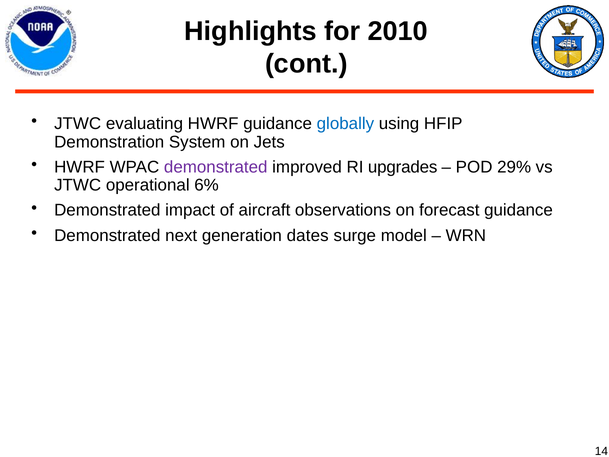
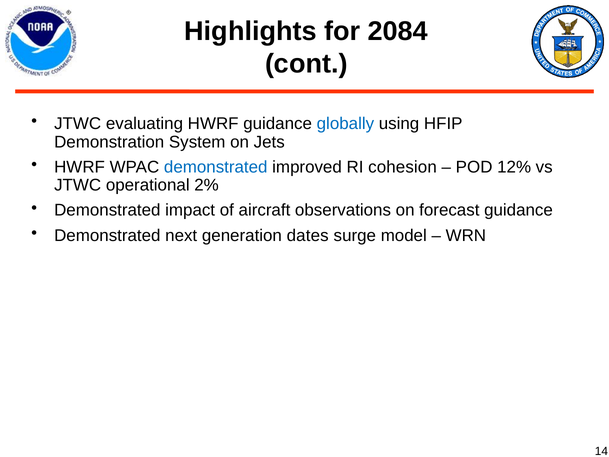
2010: 2010 -> 2084 (398, 31)
demonstrated colour: purple -> blue (216, 167)
upgrades: upgrades -> cohesion (403, 167)
29%: 29% -> 12% (514, 167)
6%: 6% -> 2% (207, 185)
